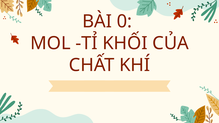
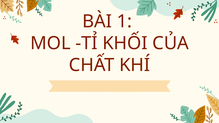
0: 0 -> 1 (124, 21)
